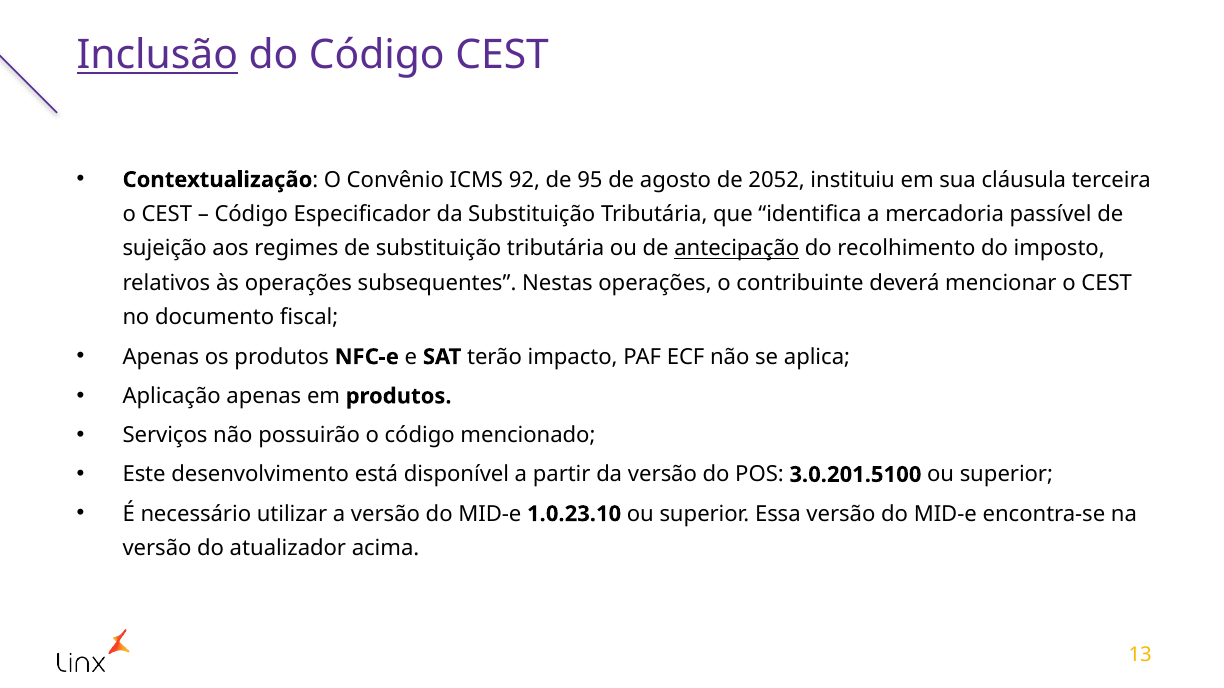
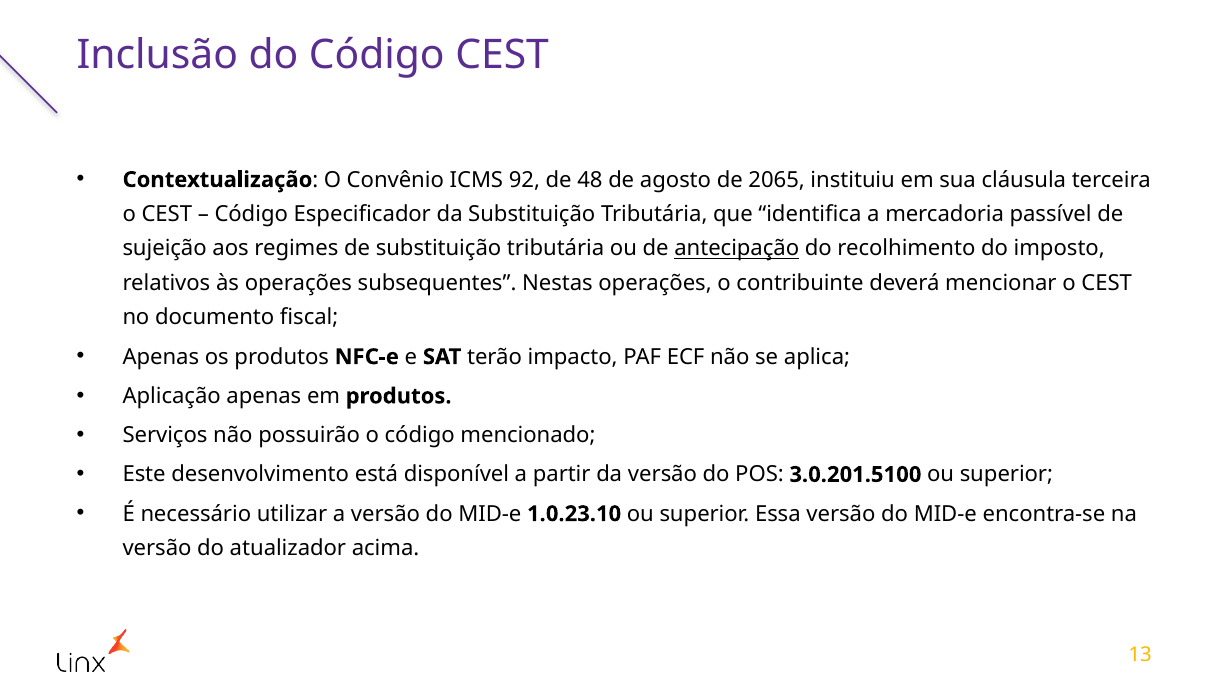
Inclusão underline: present -> none (157, 55)
95: 95 -> 48 (590, 180)
2052: 2052 -> 2065 (777, 180)
